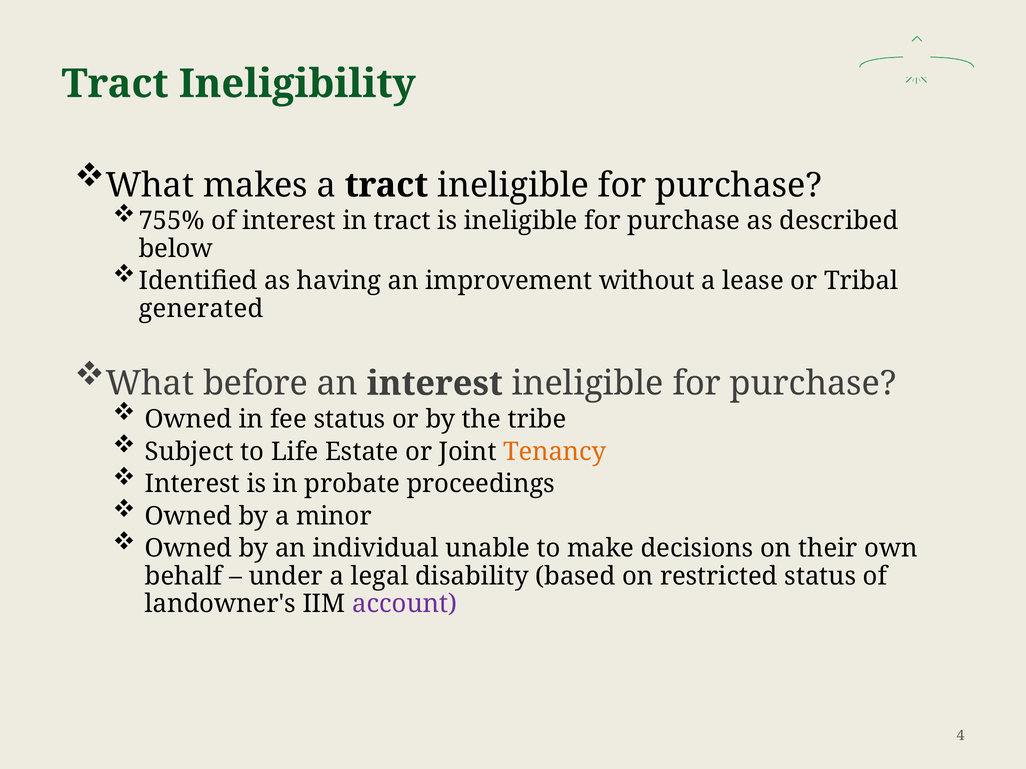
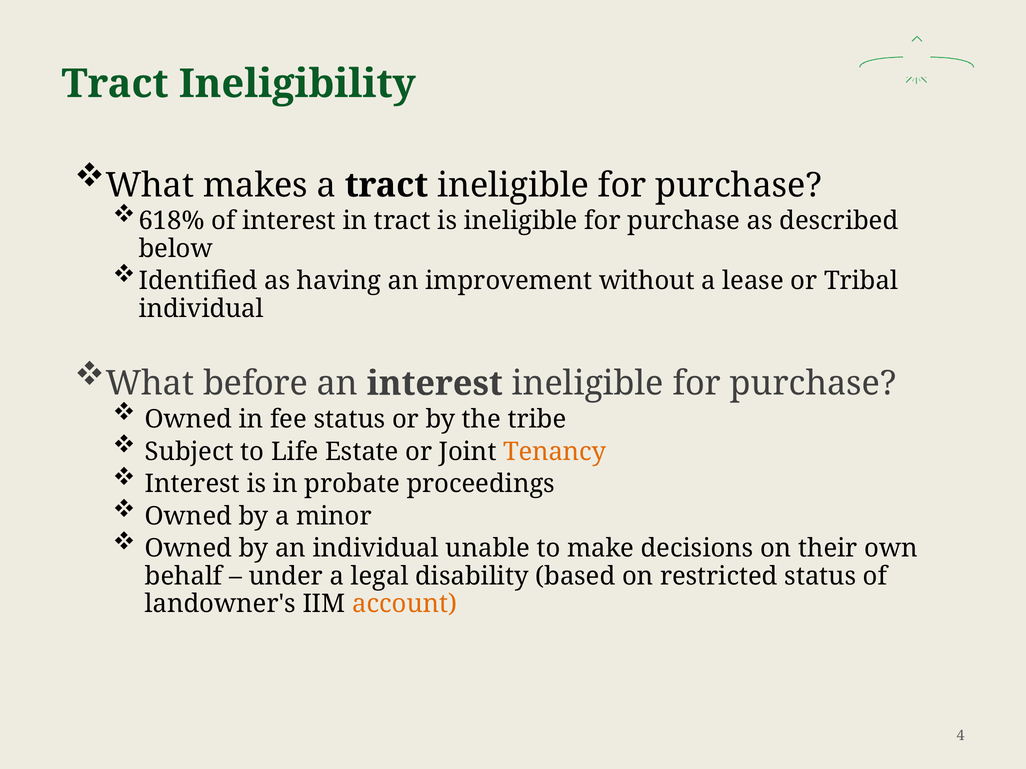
755%: 755% -> 618% (172, 221)
generated: generated -> individual (201, 309)
account colour: purple -> orange (405, 604)
